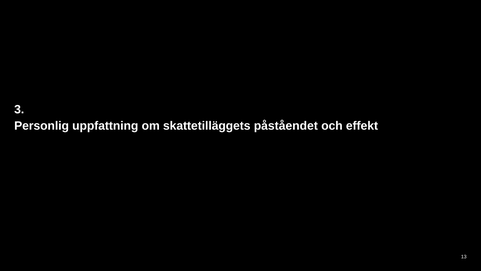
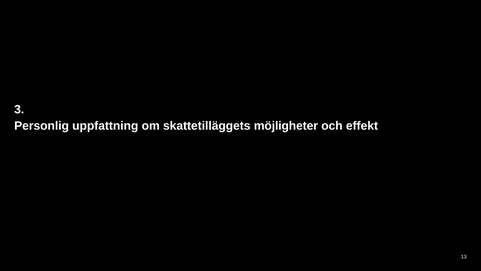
påståendet: påståendet -> möjligheter (286, 126)
